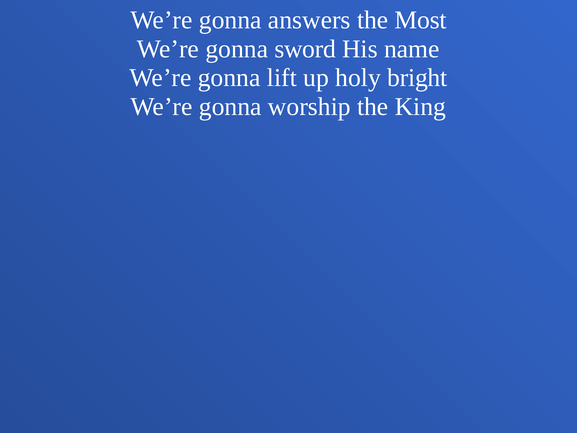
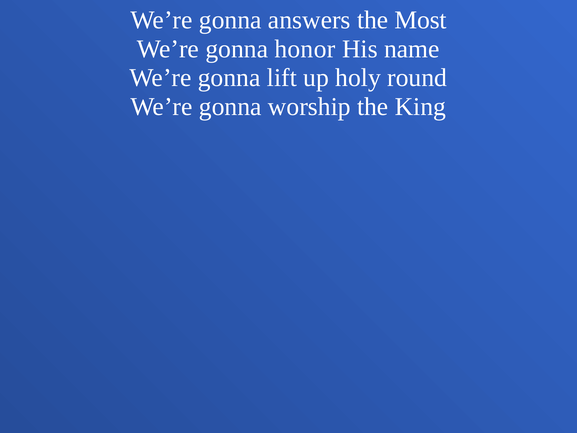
sword: sword -> honor (305, 49)
bright: bright -> round (417, 78)
